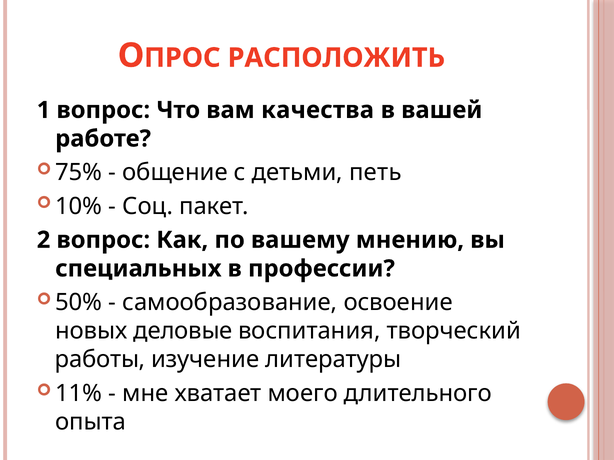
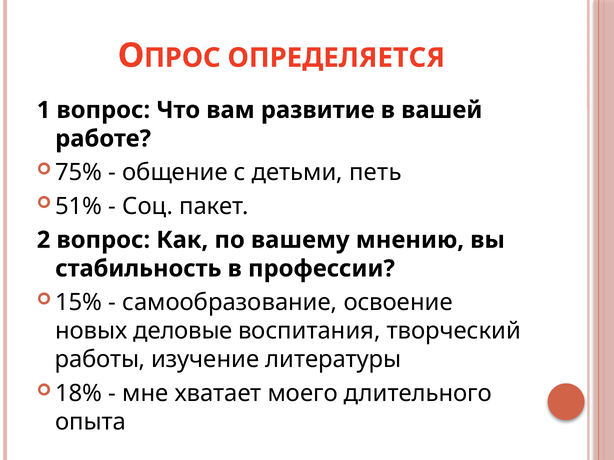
РАСПОЛОЖИТЬ: РАСПОЛОЖИТЬ -> ОПРЕДЕЛЯЕТСЯ (336, 58)
качества: качества -> развитие (318, 110)
10%: 10% -> 51% (79, 206)
специальных: специальных -> стабильность (138, 269)
50%: 50% -> 15% (79, 303)
11%: 11% -> 18% (79, 394)
